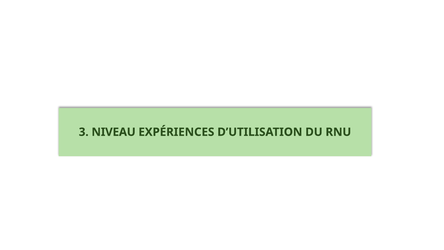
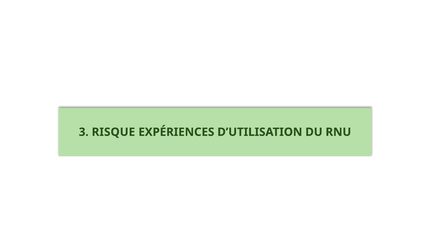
NIVEAU: NIVEAU -> RISQUE (113, 132)
